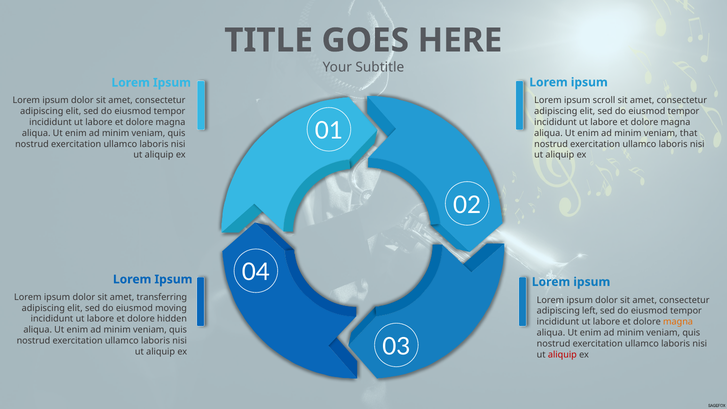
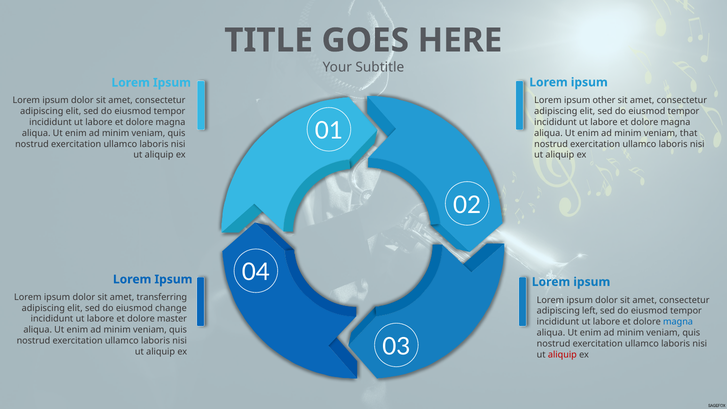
scroll: scroll -> other (604, 100)
moving: moving -> change (171, 308)
hidden: hidden -> master (172, 319)
magna colour: orange -> blue (678, 322)
